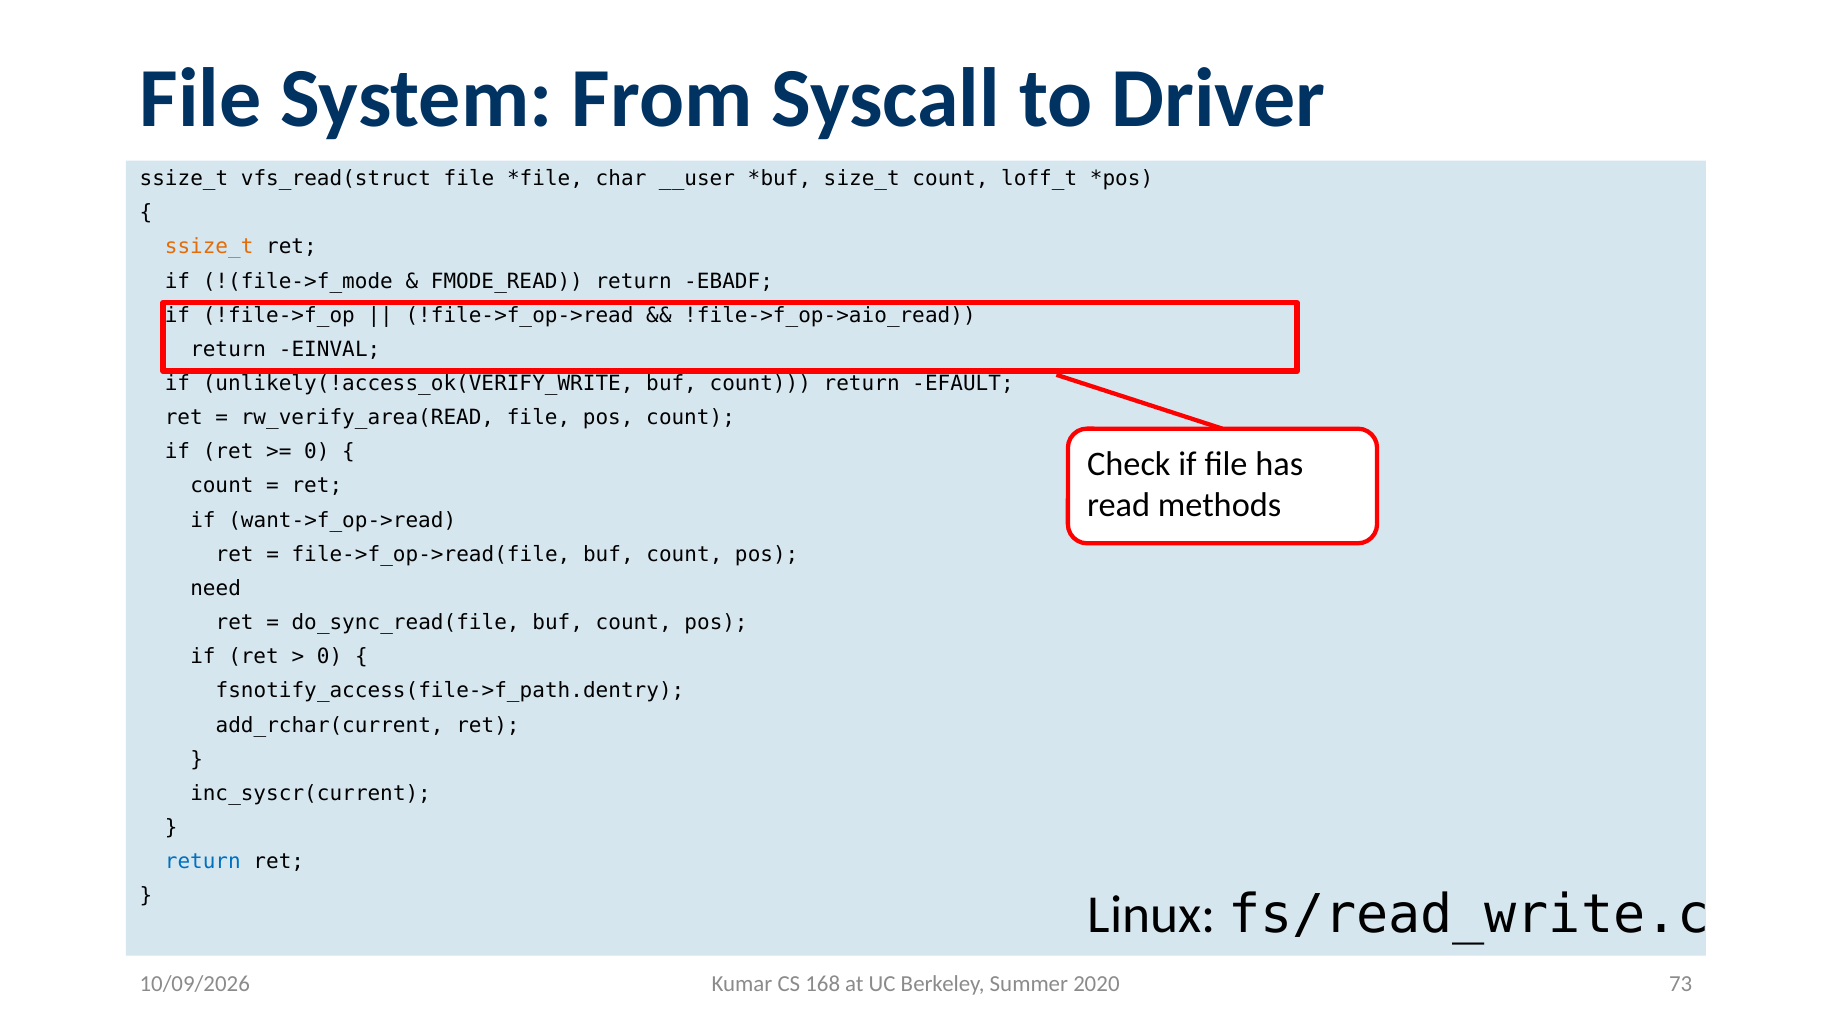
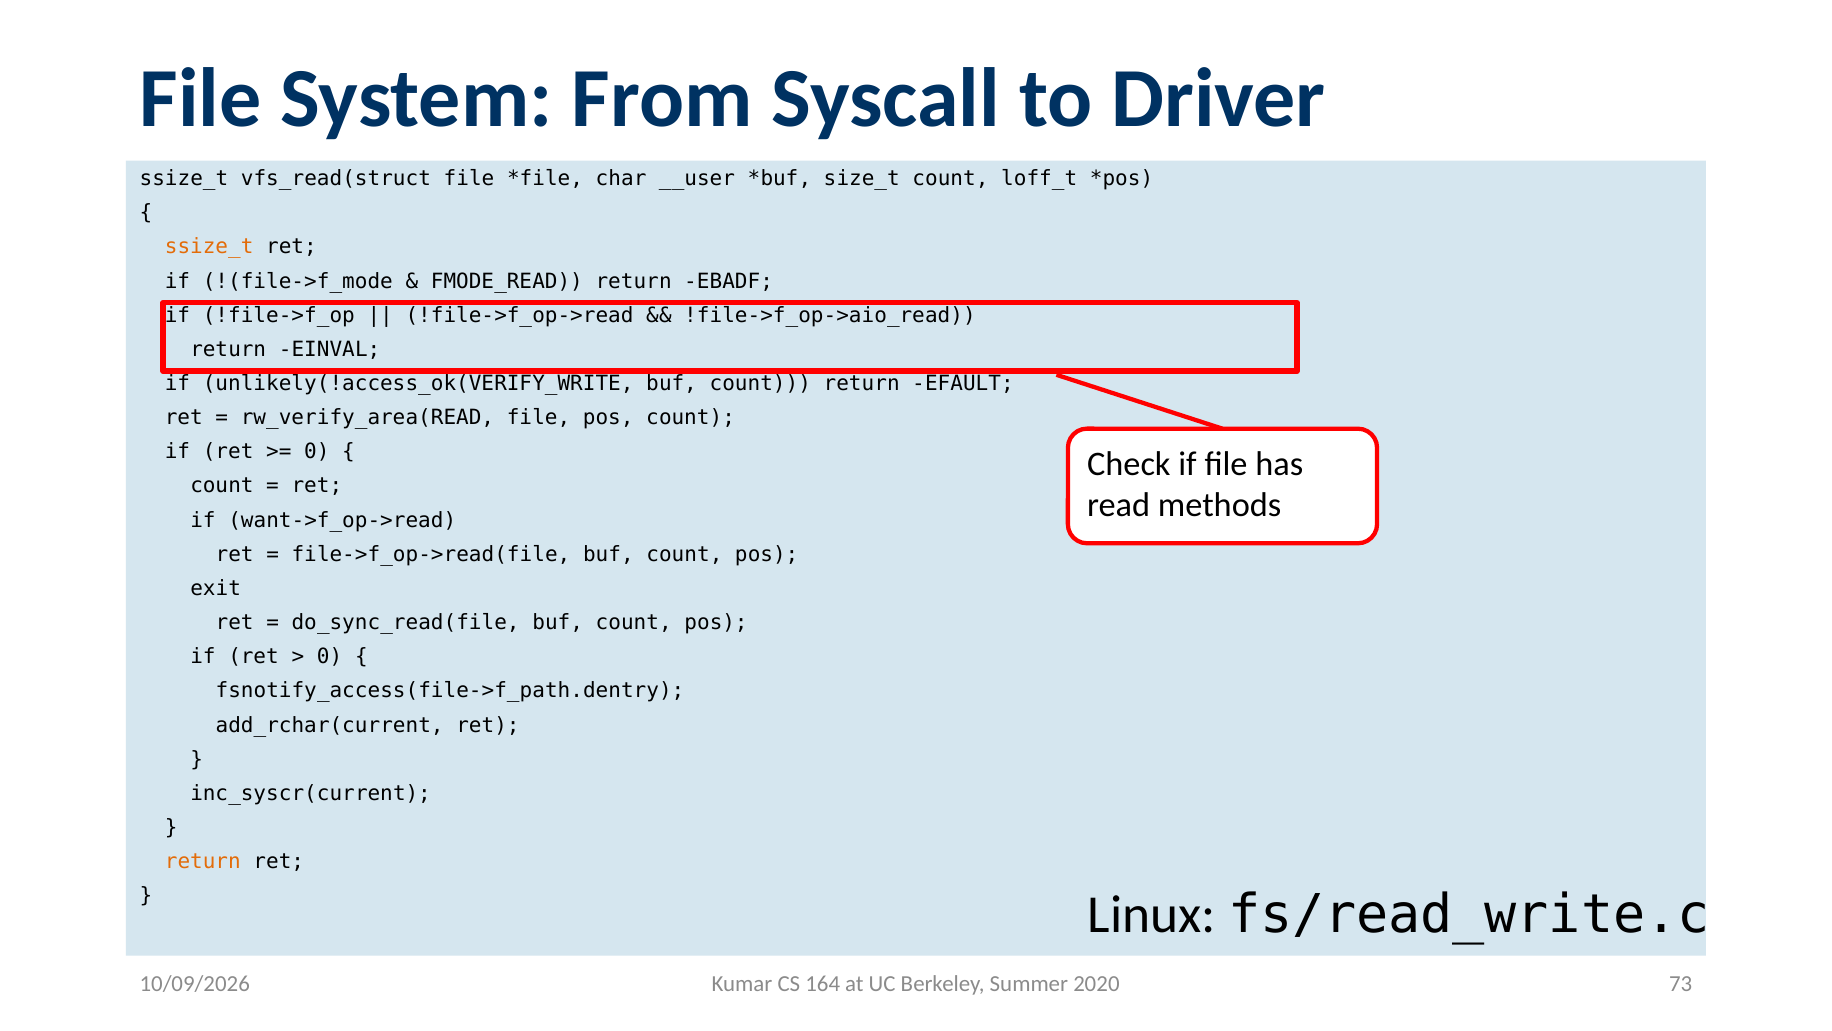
need: need -> exit (216, 588)
return colour: blue -> orange (203, 861)
168: 168 -> 164 (823, 984)
